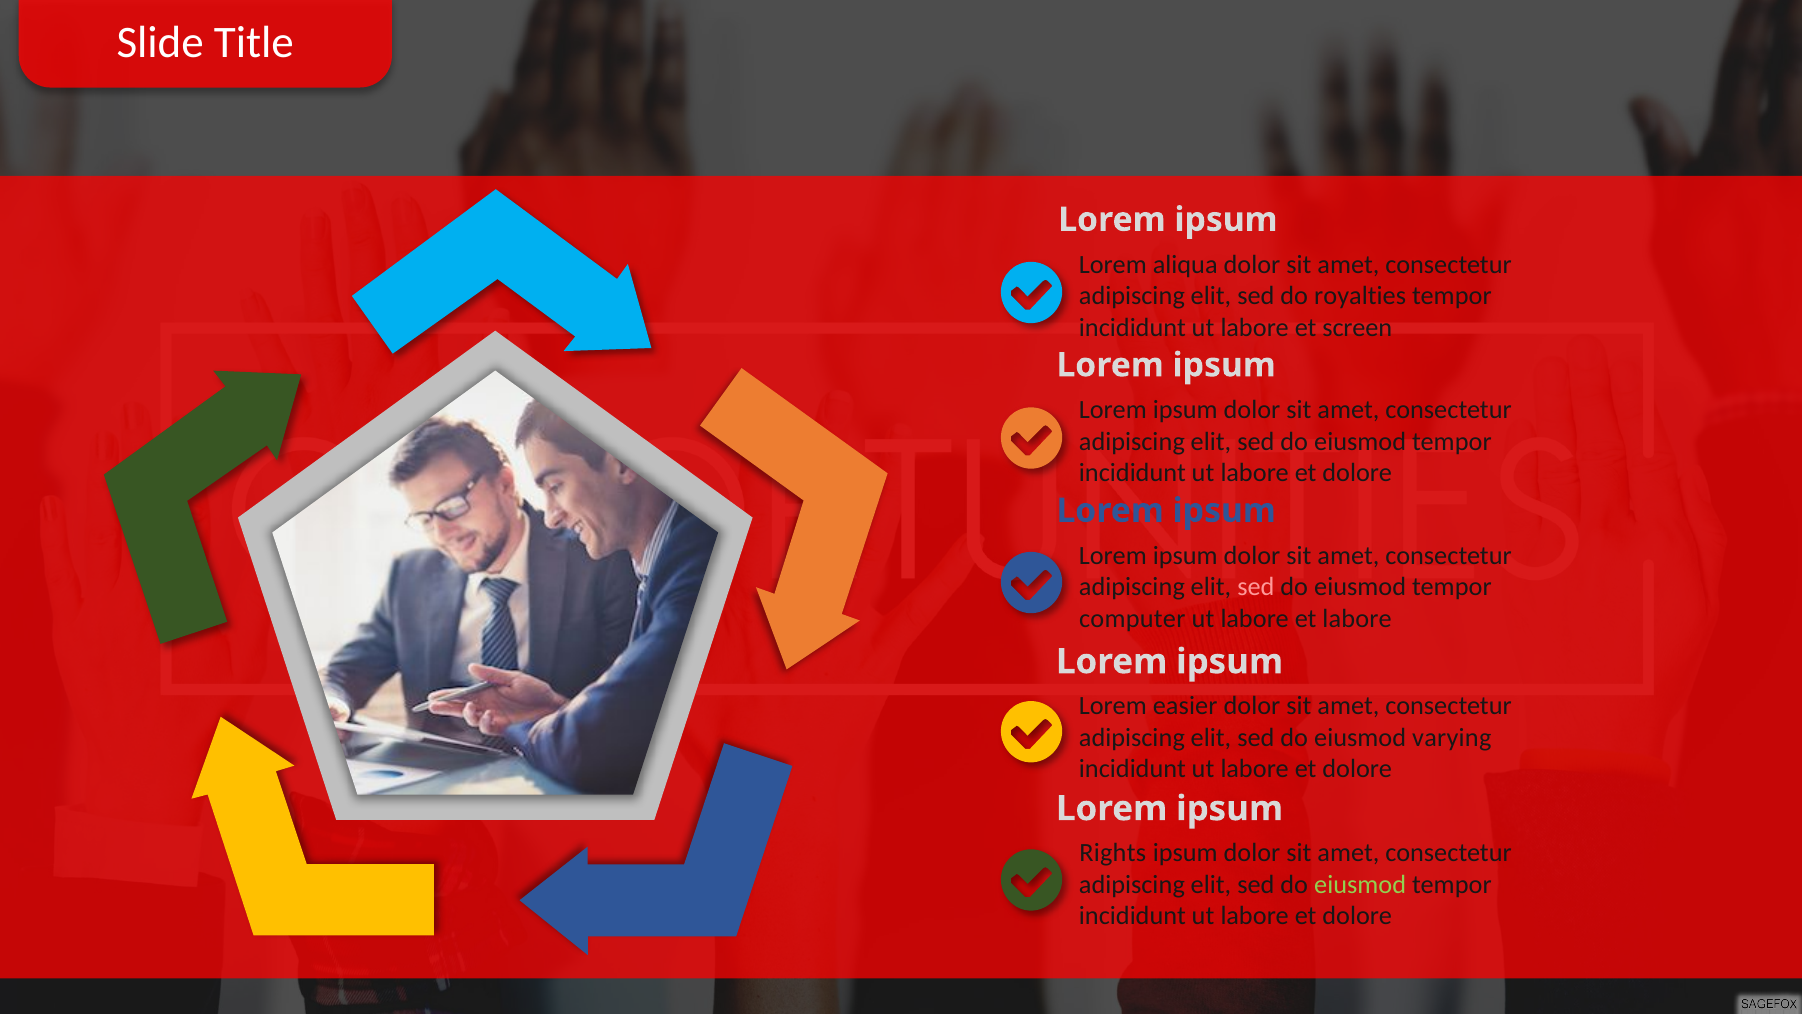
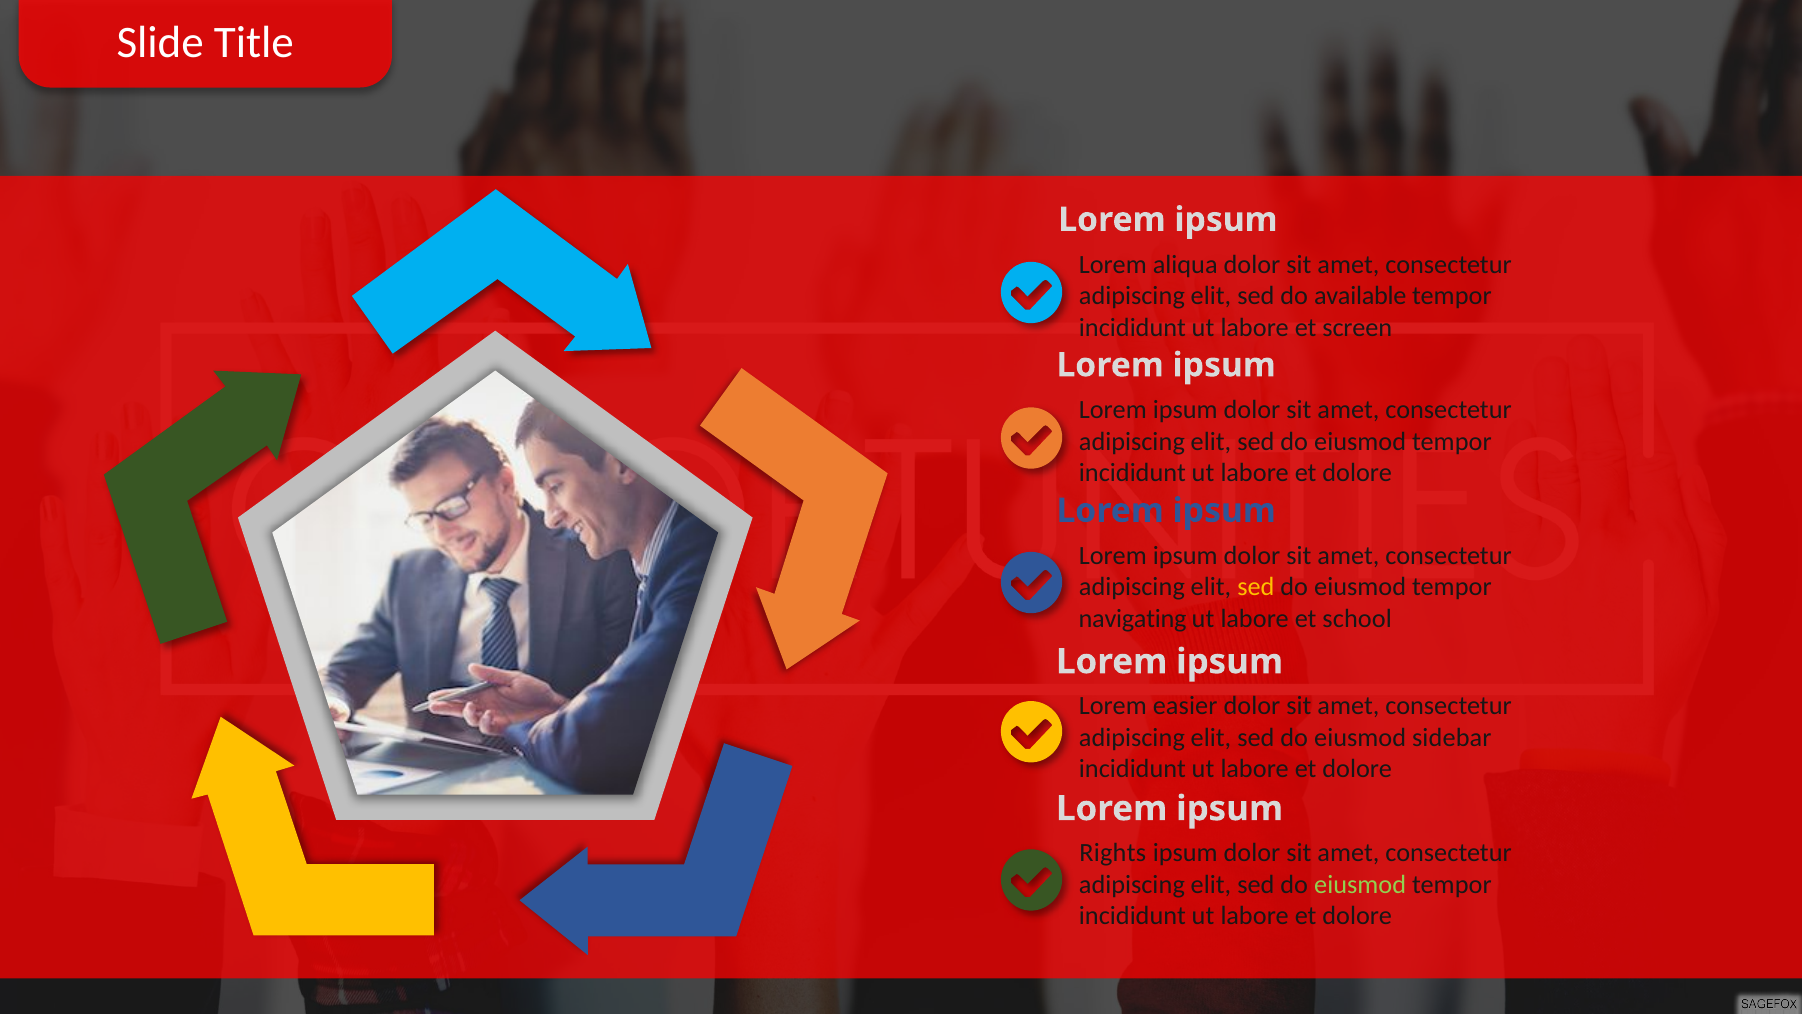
royalties: royalties -> available (1360, 296)
sed colour: pink -> yellow (1256, 587)
computer: computer -> navigating (1133, 619)
et labore: labore -> school (1357, 619)
varying: varying -> sidebar (1452, 737)
